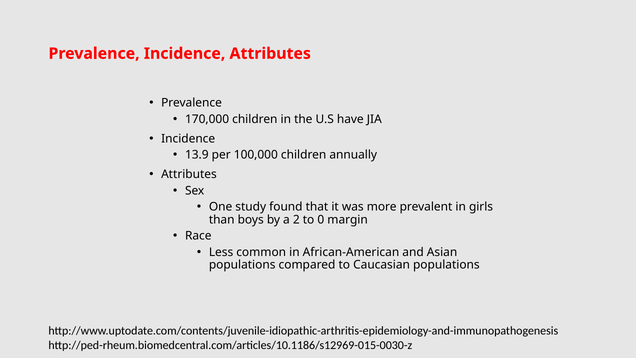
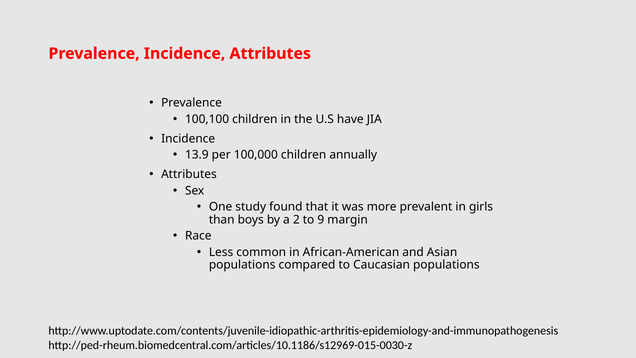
170,000: 170,000 -> 100,100 (207, 119)
0: 0 -> 9 (321, 220)
